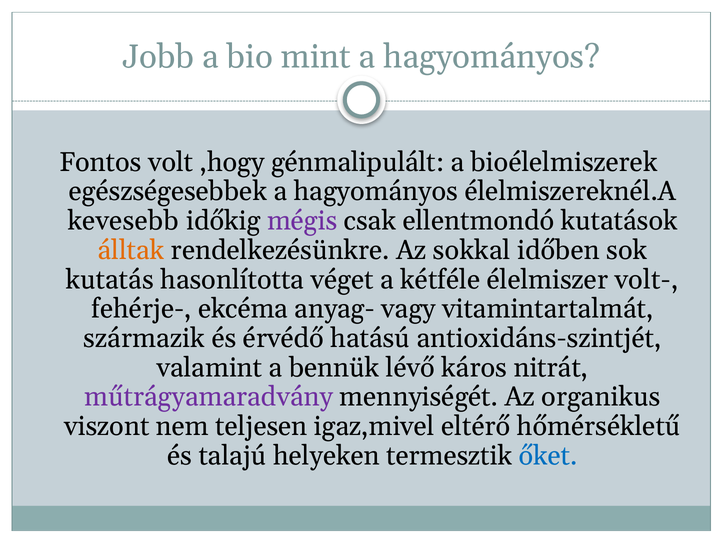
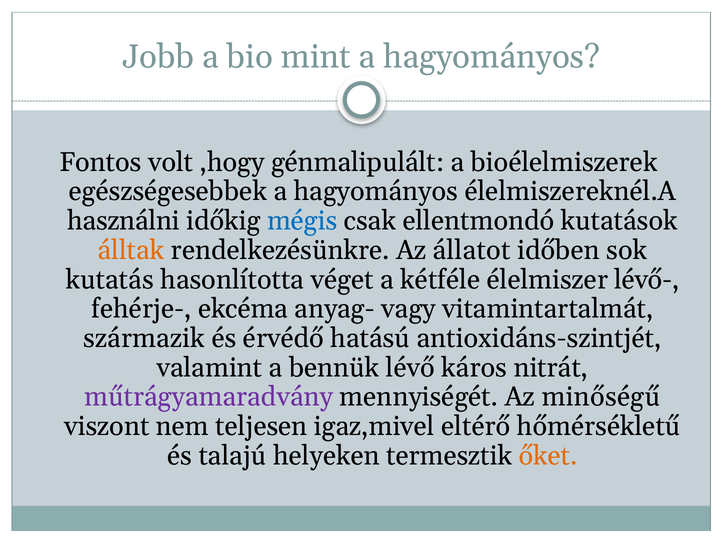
kevesebb: kevesebb -> használni (123, 221)
mégis colour: purple -> blue (302, 221)
sokkal: sokkal -> állatot (472, 250)
volt-: volt- -> lévő- (647, 279)
organikus: organikus -> minőségű (601, 396)
őket colour: blue -> orange (548, 455)
